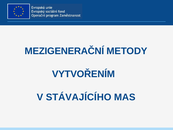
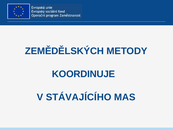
MEZIGENERAČNÍ: MEZIGENERAČNÍ -> ZEMĚDĚLSKÝCH (64, 51)
VYTVOŘENÍM: VYTVOŘENÍM -> KOORDINUJE (84, 74)
